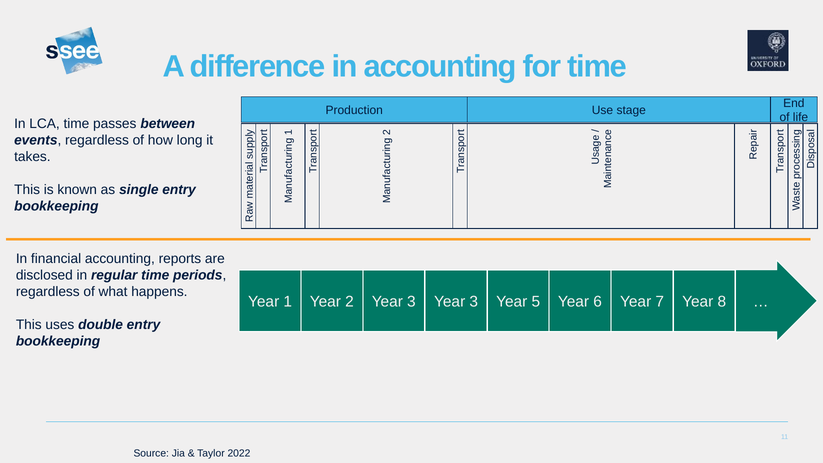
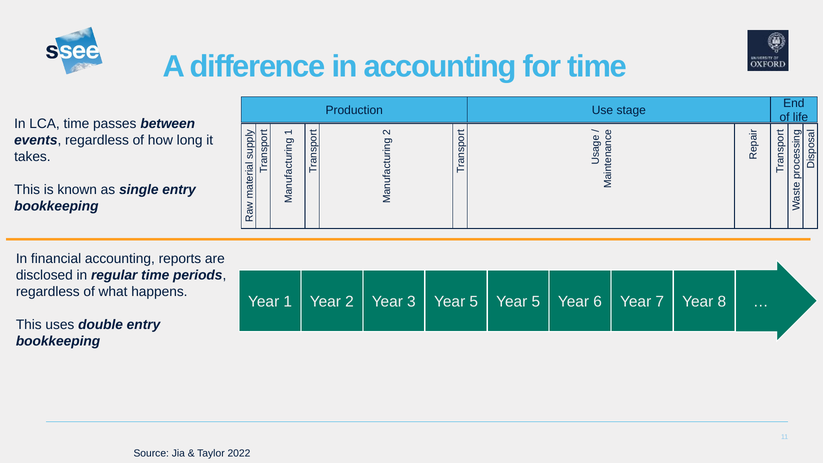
3 Year 3: 3 -> 5 (474, 302)
